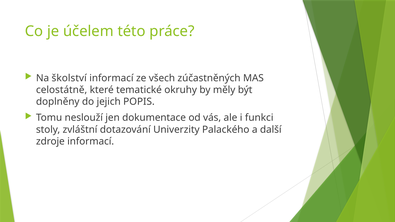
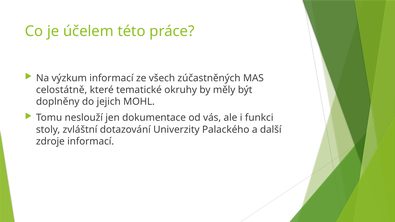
školství: školství -> výzkum (69, 78)
POPIS: POPIS -> MOHL (139, 102)
